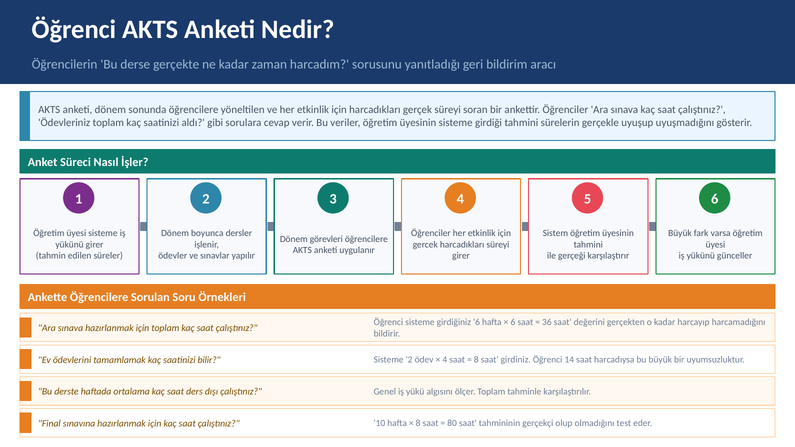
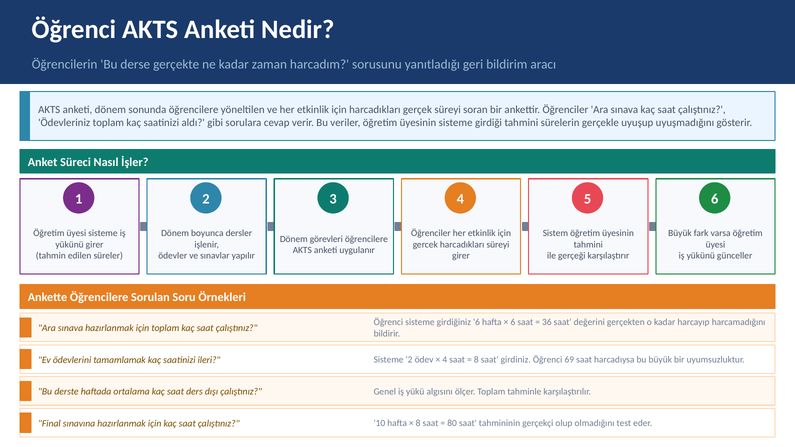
bilir: bilir -> ileri (209, 360)
14: 14 -> 69 (569, 360)
